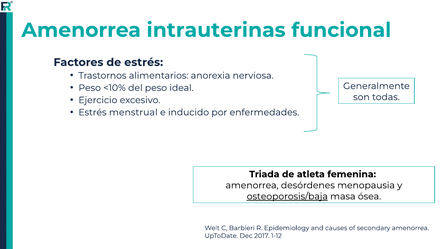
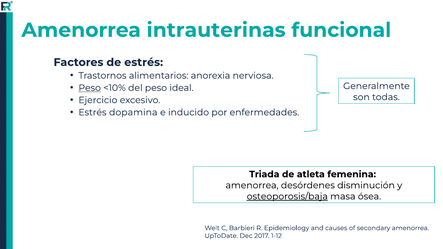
Peso underline: none -> present (90, 88)
menstrual: menstrual -> dopamina (133, 112)
menopausia: menopausia -> disminución (366, 185)
